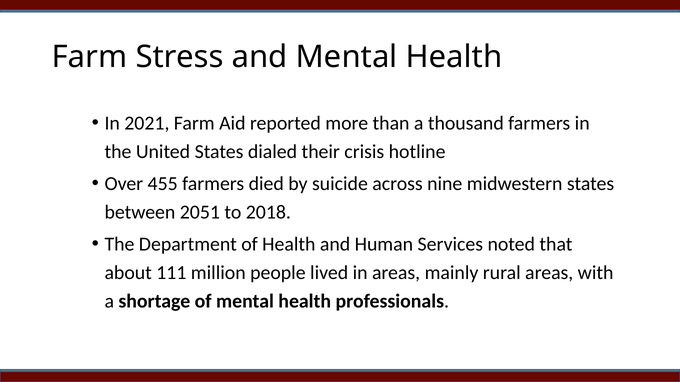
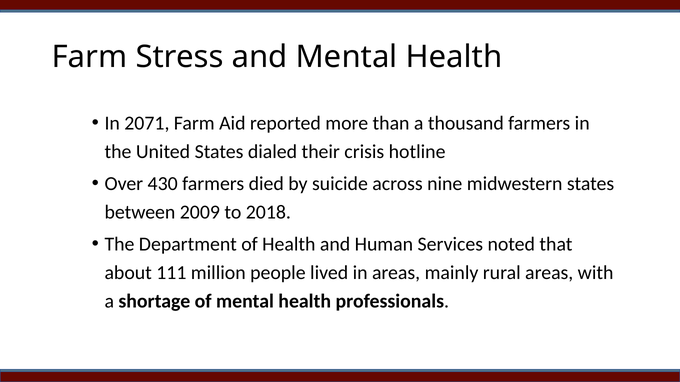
2021: 2021 -> 2071 (147, 123)
455: 455 -> 430 (163, 184)
2051: 2051 -> 2009 (200, 212)
